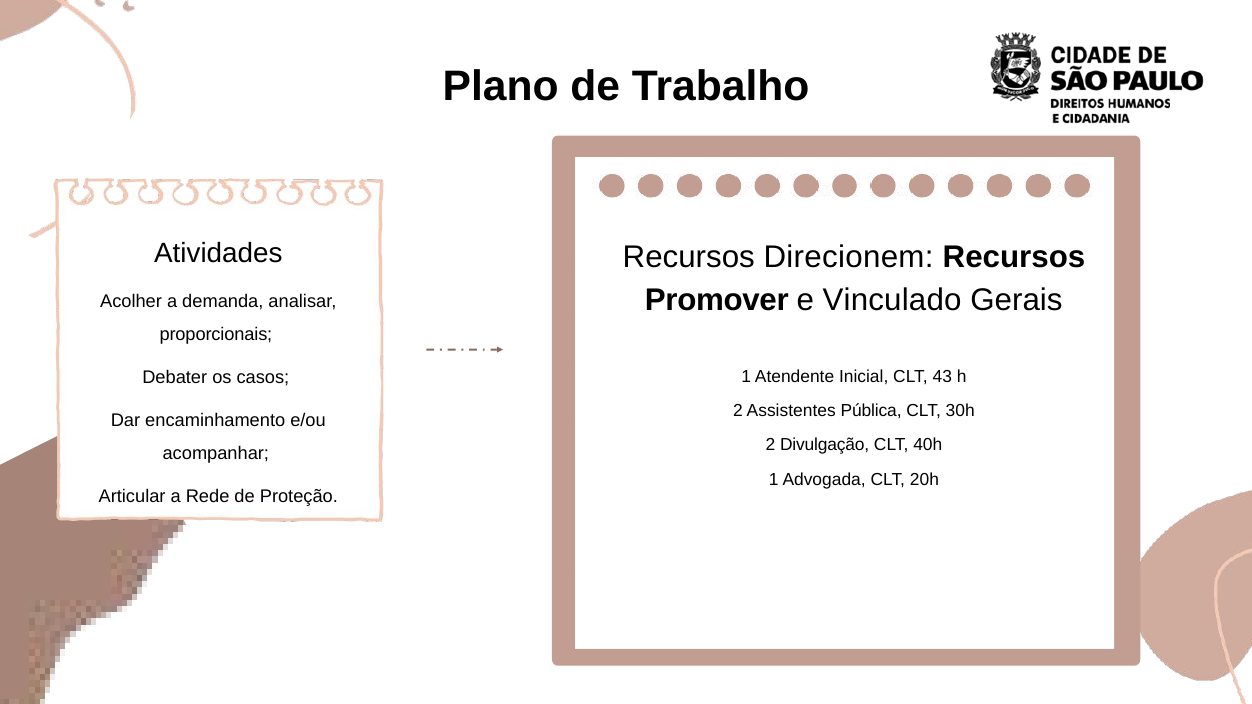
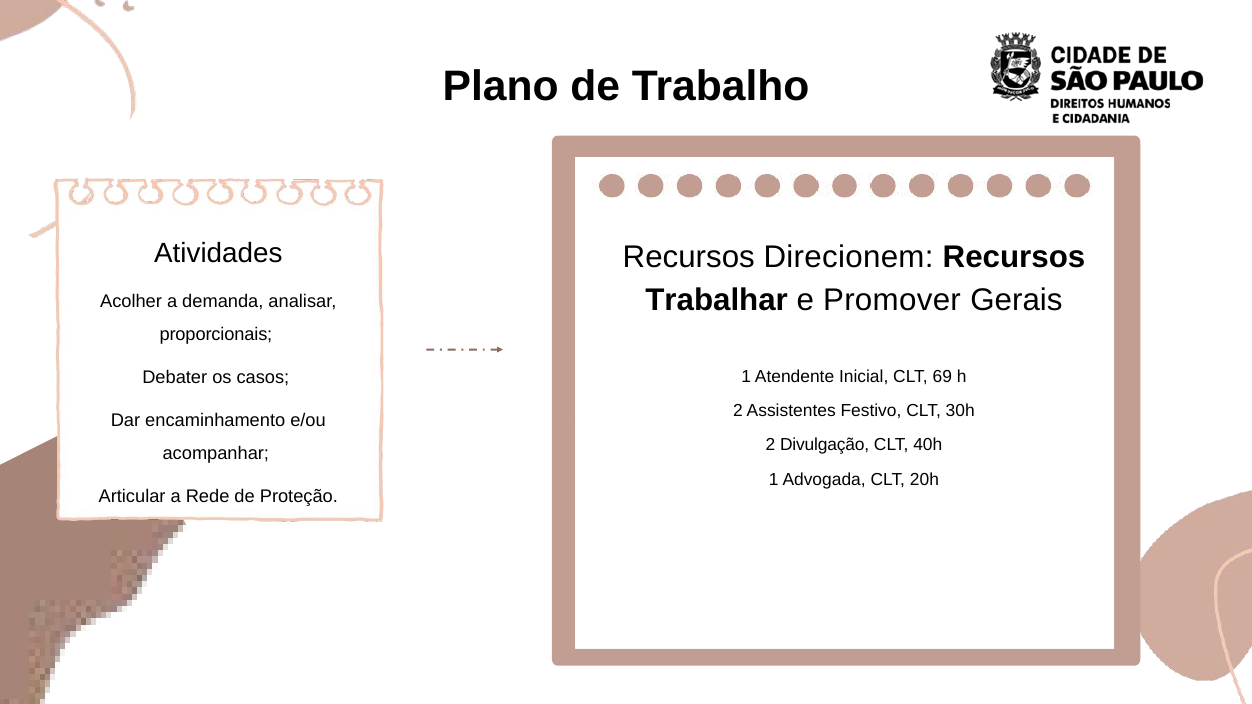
Promover: Promover -> Trabalhar (717, 300)
Vinculado: Vinculado -> Promover (892, 300)
43: 43 -> 69 (942, 376)
Pública: Pública -> Festivo (871, 411)
